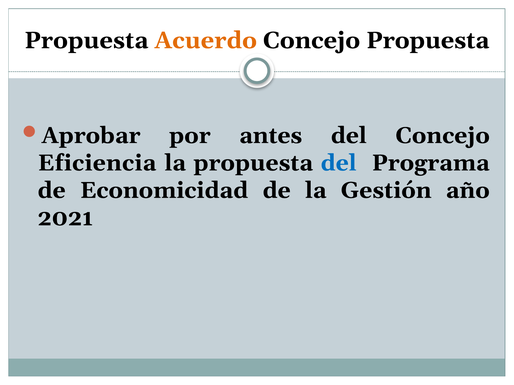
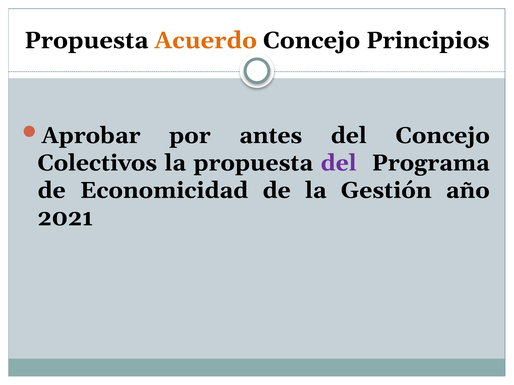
Concejo Propuesta: Propuesta -> Principios (428, 40)
Eficiencia: Eficiencia -> Colectivos (97, 163)
del colour: blue -> purple (339, 163)
